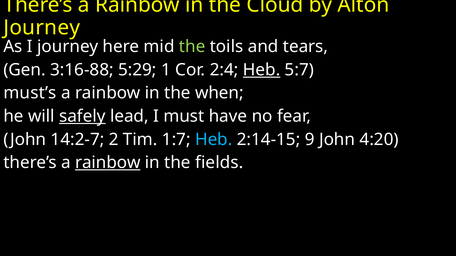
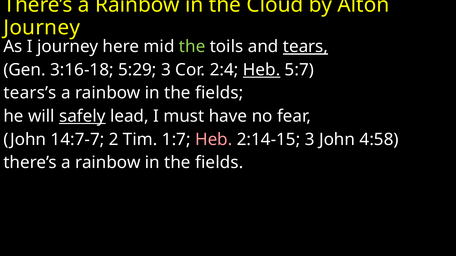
tears underline: none -> present (305, 47)
3:16-88: 3:16-88 -> 3:16-18 (82, 70)
5:29 1: 1 -> 3 (166, 70)
must’s: must’s -> tears’s (30, 93)
when: when -> fields (219, 93)
14:2-7: 14:2-7 -> 14:7-7 (77, 140)
Heb colour: light blue -> pink (214, 140)
2:14-15 9: 9 -> 3 (310, 140)
4:20: 4:20 -> 4:58 (379, 140)
rainbow underline: present -> none (108, 163)
